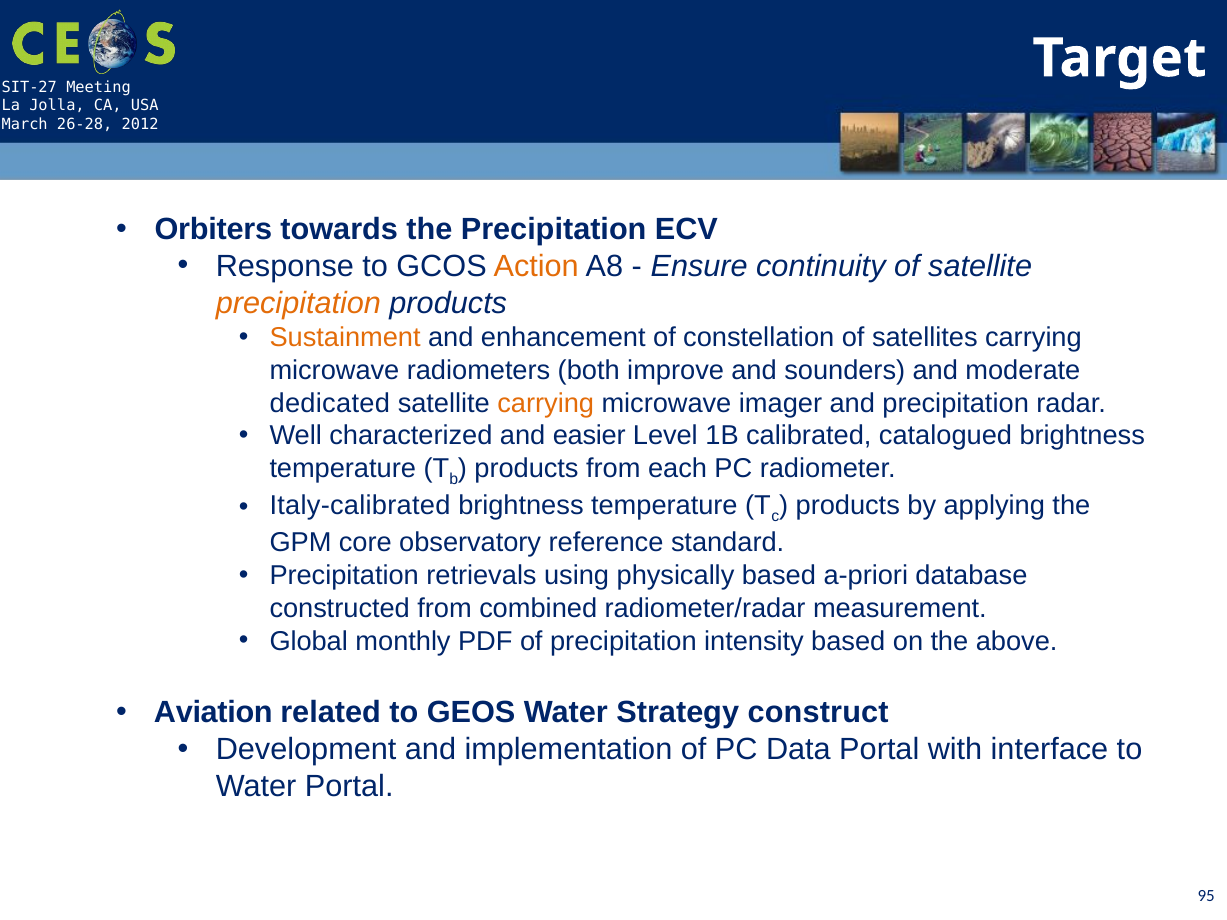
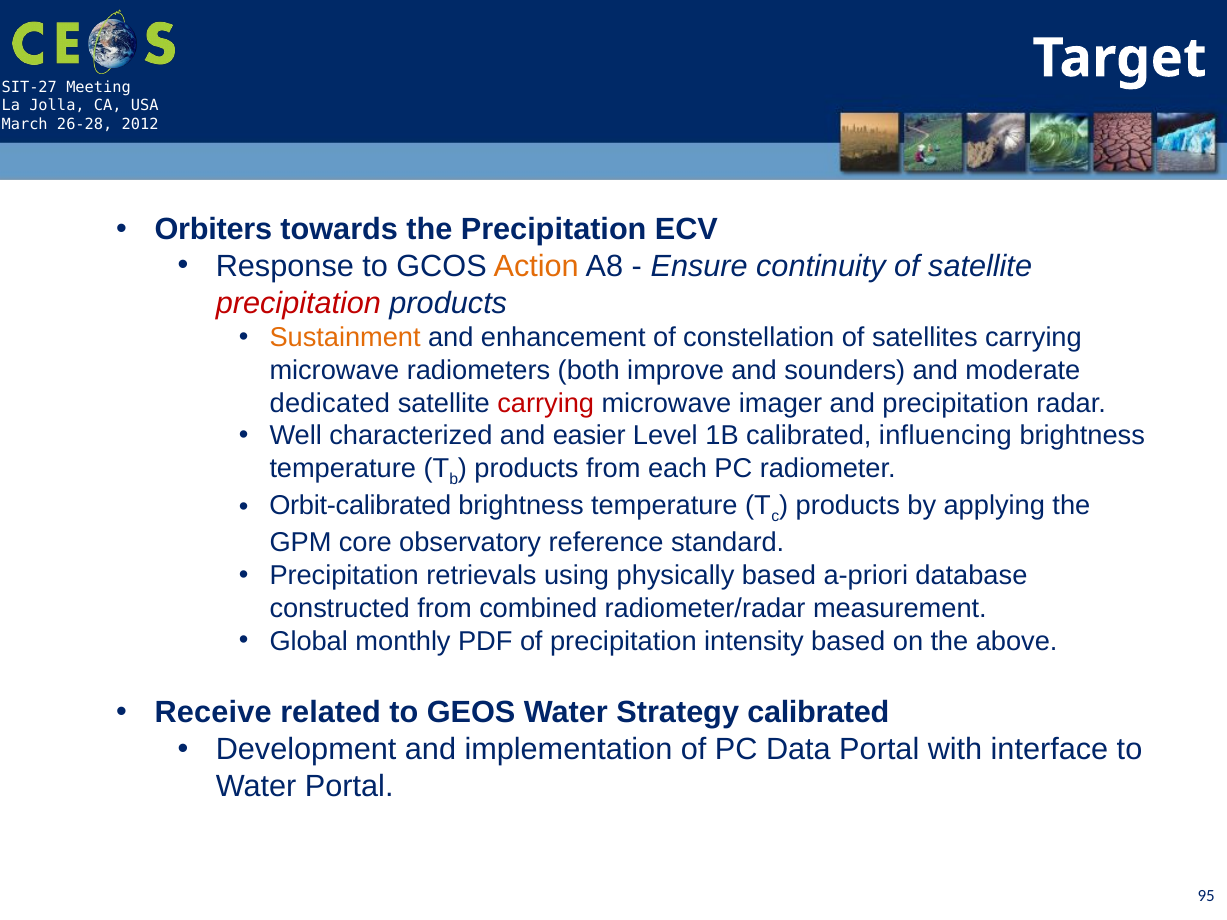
precipitation colour: orange -> red (298, 303)
carrying colour: orange -> red (546, 403)
catalogued: catalogued -> influencing (945, 436)
Italy-calibrated: Italy-calibrated -> Orbit-calibrated (360, 506)
Aviation: Aviation -> Receive (213, 713)
Strategy construct: construct -> calibrated (818, 713)
